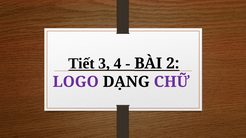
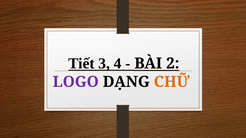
CHỮ colour: purple -> orange (172, 82)
